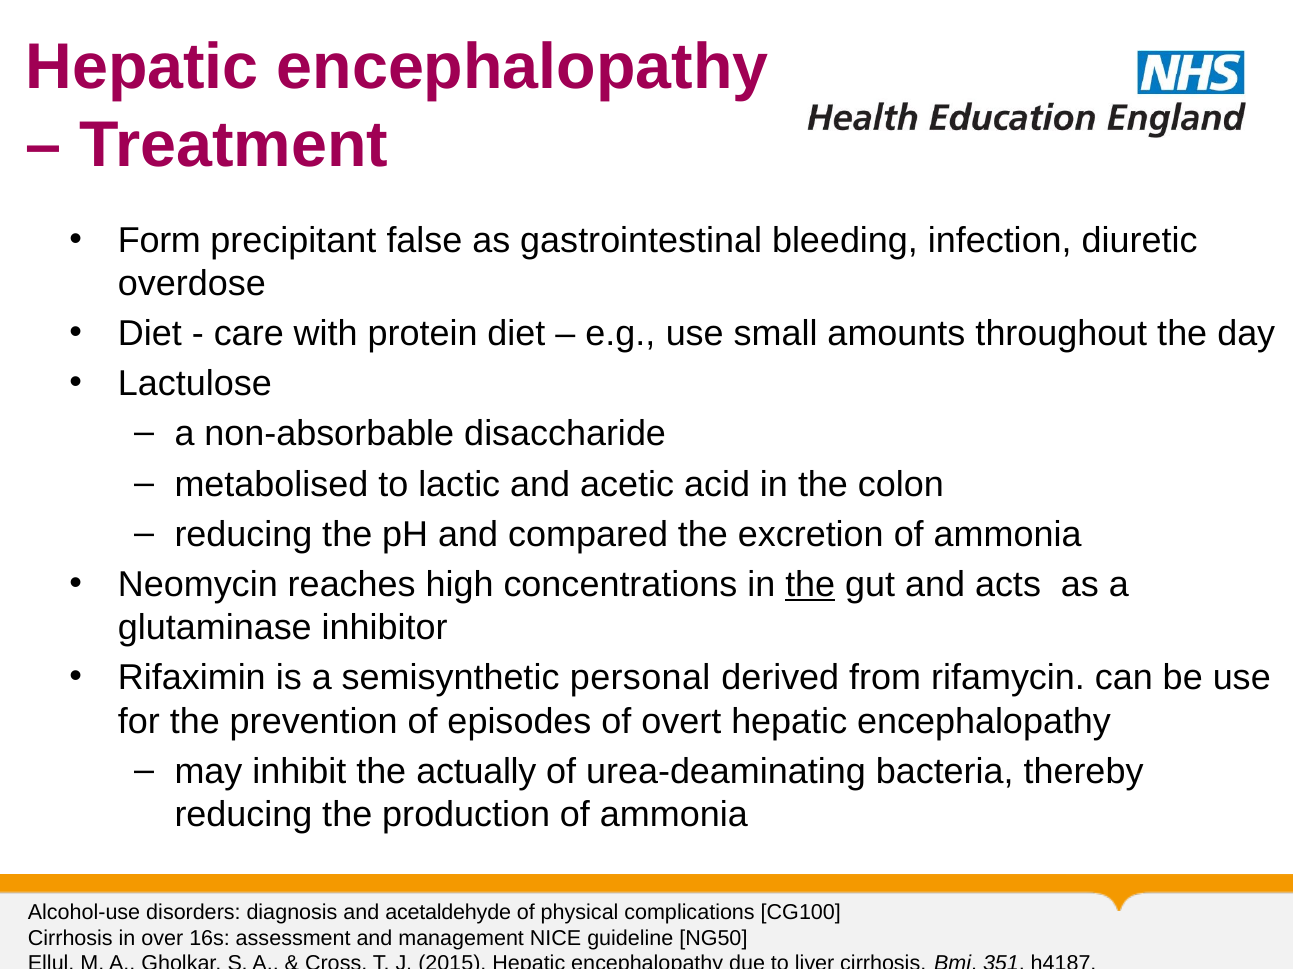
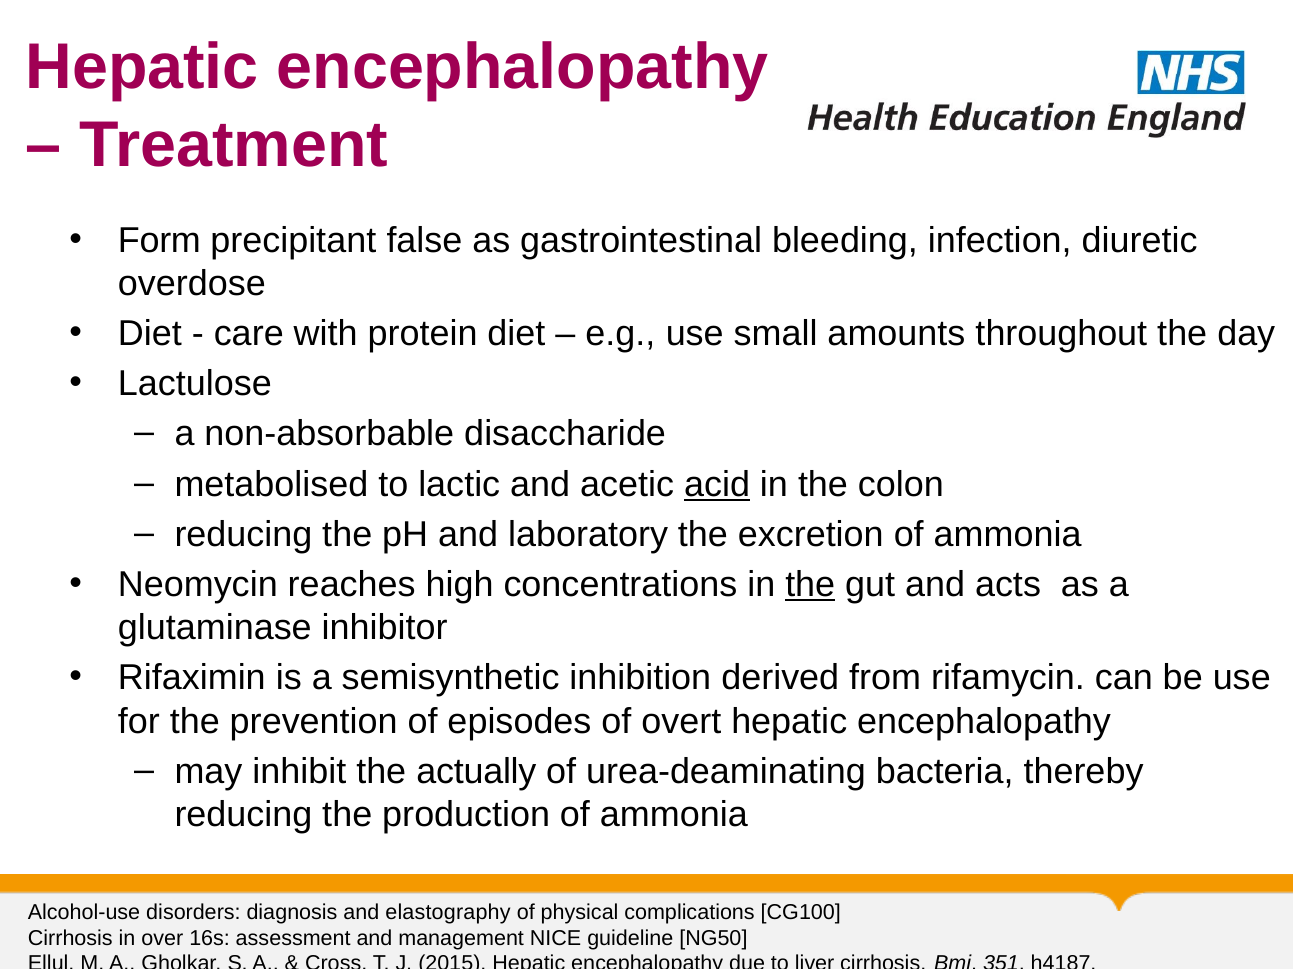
acid underline: none -> present (717, 485)
compared: compared -> laboratory (588, 535)
personal: personal -> inhibition (640, 679)
acetaldehyde: acetaldehyde -> elastography (448, 913)
